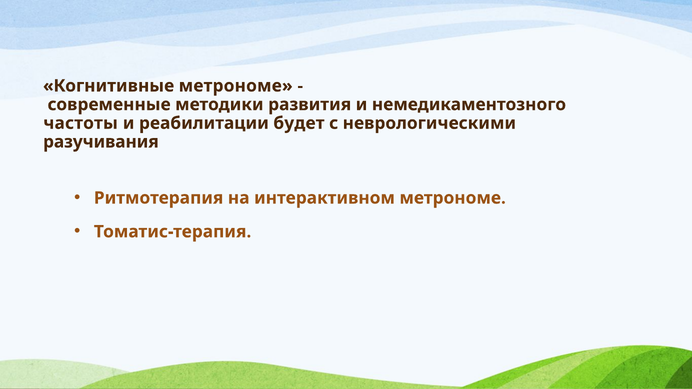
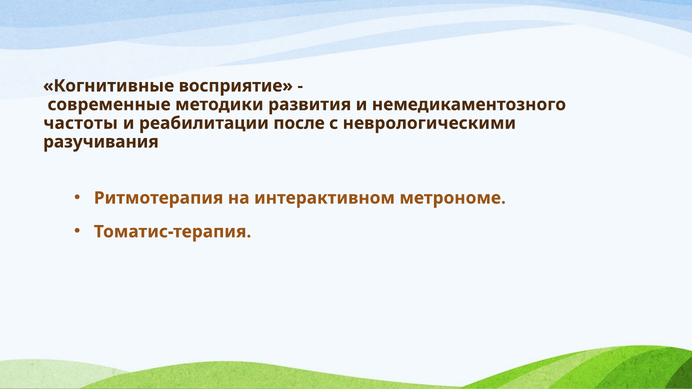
Когнитивные метрономе: метрономе -> восприятие (236, 86)
будет: будет -> после (299, 123)
